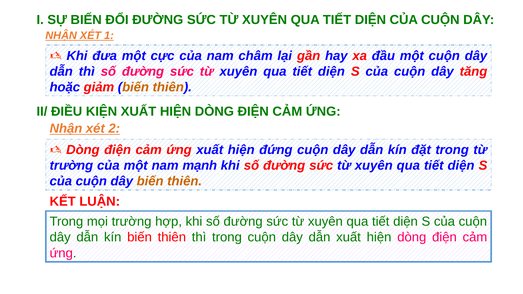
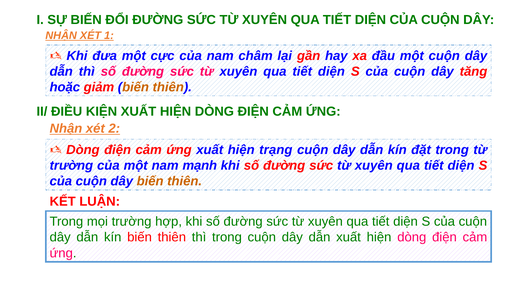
đứng: đứng -> trạng (276, 150)
